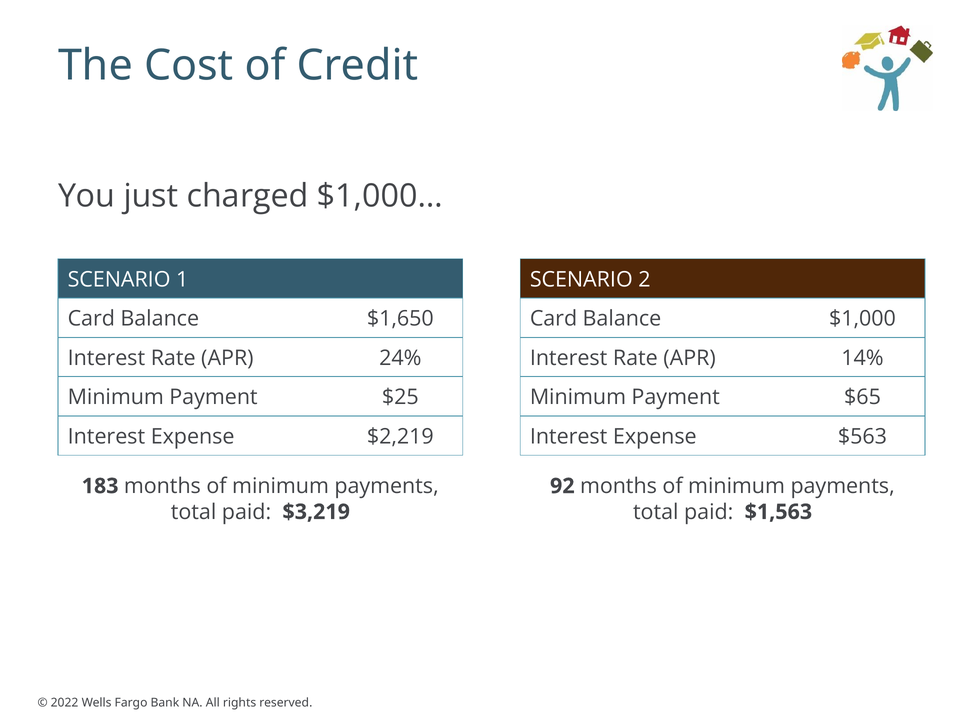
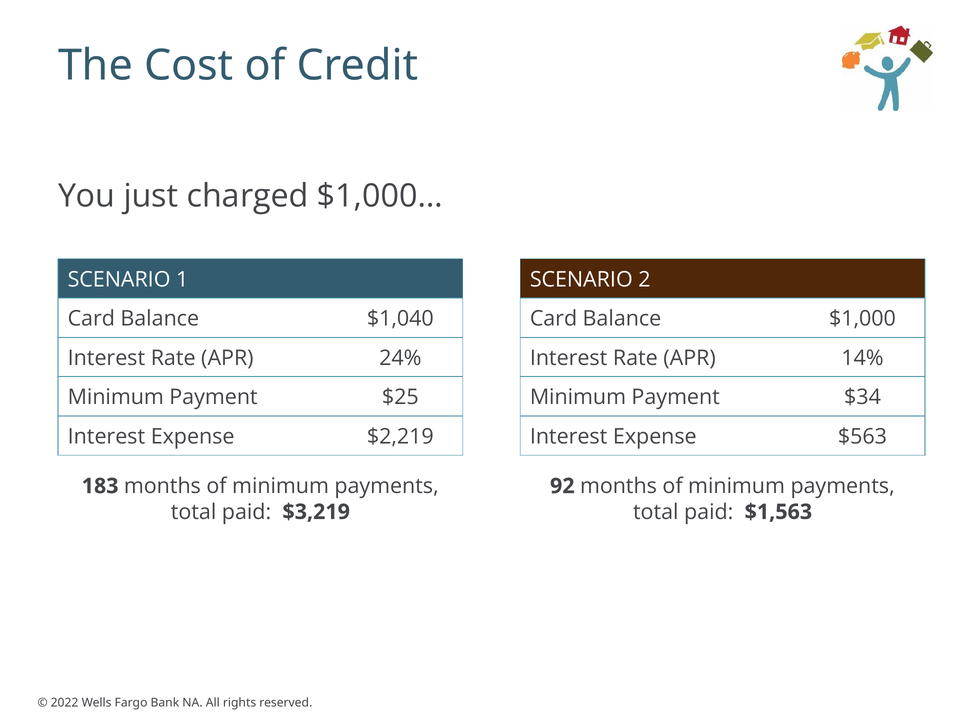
$1,650: $1,650 -> $1,040 (400, 319)
$65: $65 -> $34 (863, 397)
